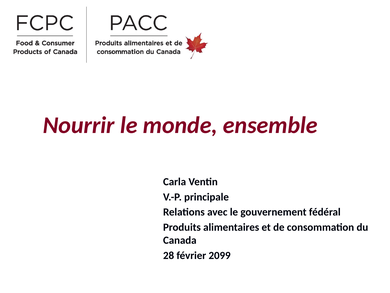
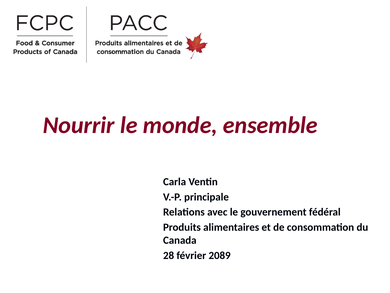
2099: 2099 -> 2089 (220, 255)
